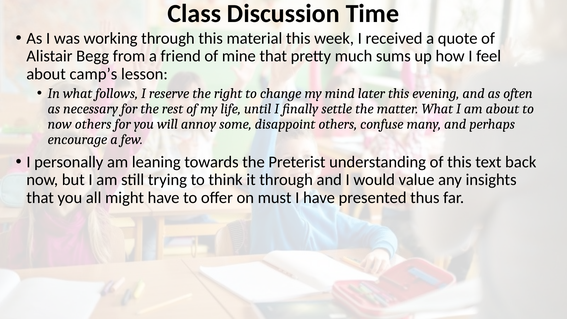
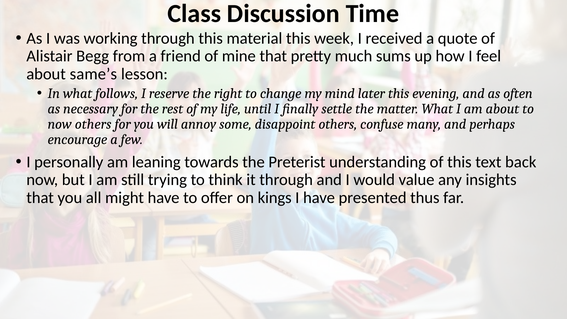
camp’s: camp’s -> same’s (93, 74)
must: must -> kings (275, 198)
